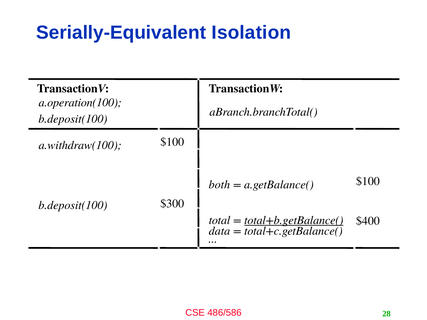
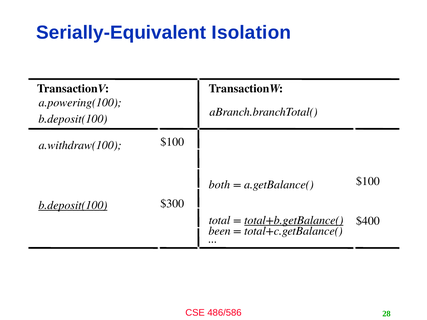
a.operation(100: a.operation(100 -> a.powering(100 (80, 103)
b.deposit(100 underline: none -> present (73, 205)
data: data -> been (220, 231)
